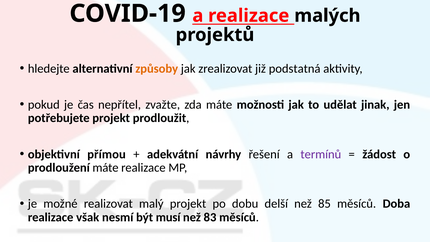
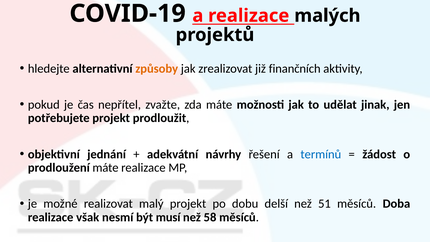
podstatná: podstatná -> finančních (295, 69)
přímou: přímou -> jednání (107, 154)
termínů colour: purple -> blue (321, 154)
85: 85 -> 51 (324, 204)
83: 83 -> 58 (210, 217)
